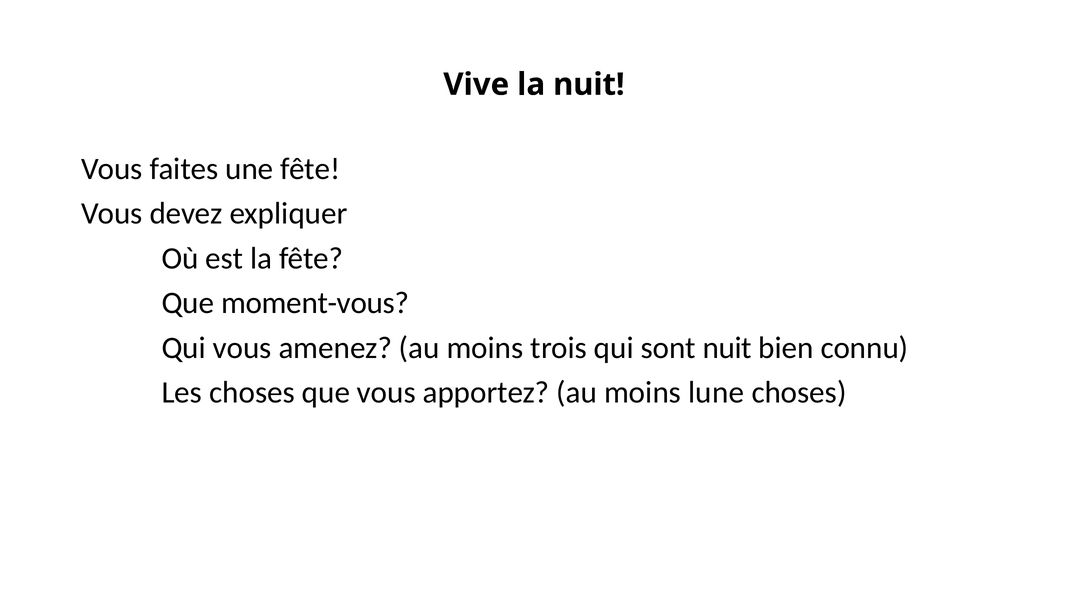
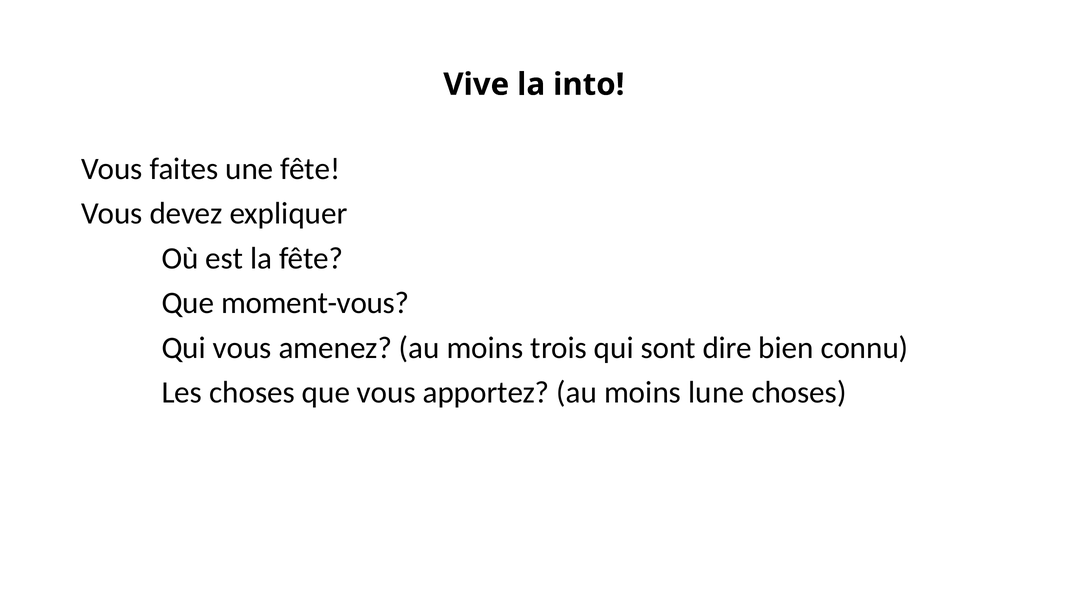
la nuit: nuit -> into (589, 84)
sont nuit: nuit -> dire (727, 348)
